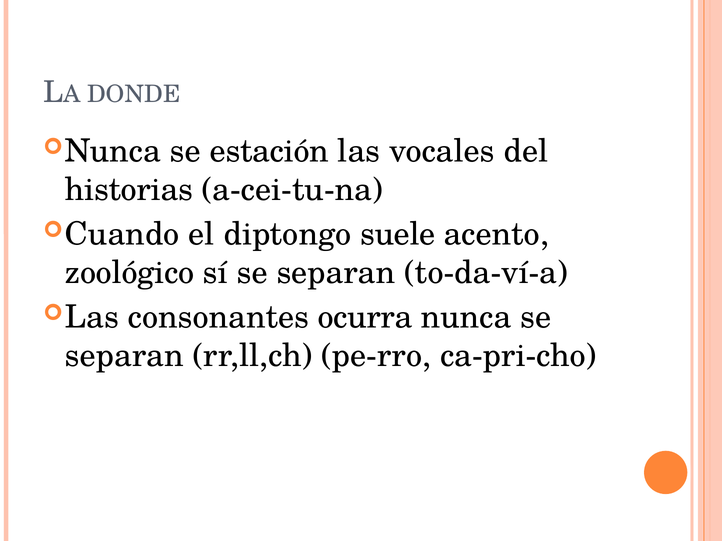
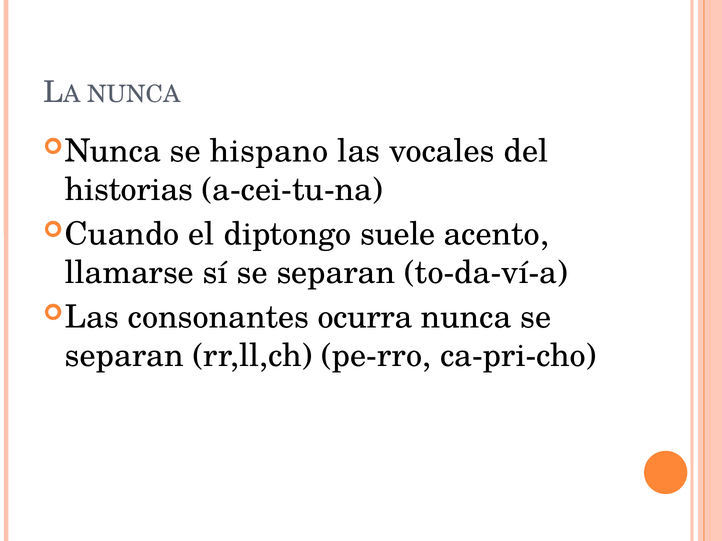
DONDE: DONDE -> NUNCA (134, 94)
estación: estación -> hispano (269, 151)
zoológico: zoológico -> llamarse (129, 273)
